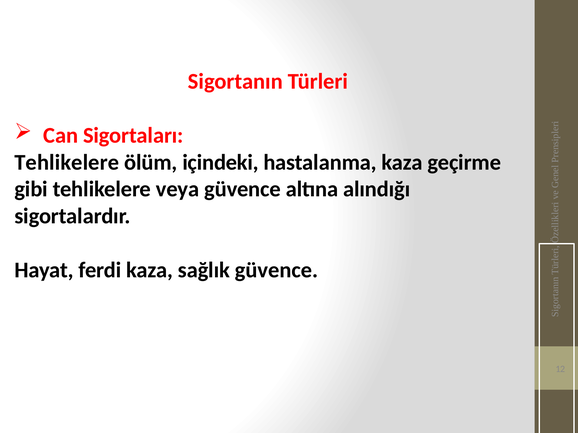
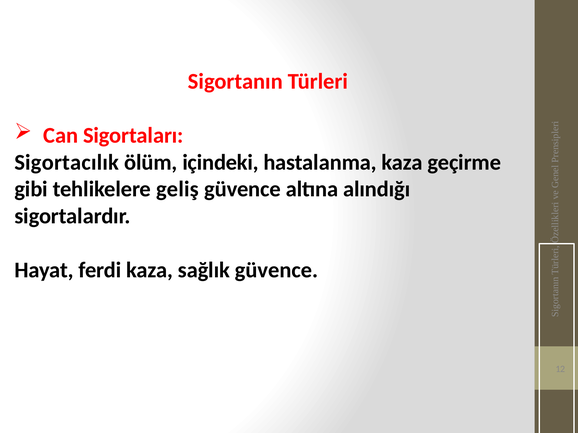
Tehlikelere: Tehlikelere -> Sigortacılık (67, 162)
veya: veya -> geliş (177, 189)
